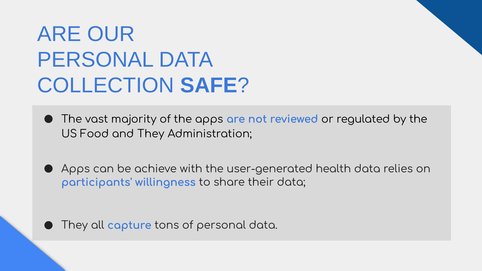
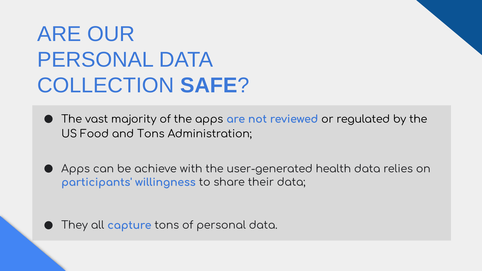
and They: They -> Tons (151, 134)
